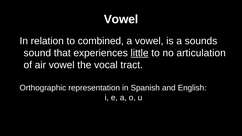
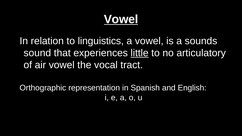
Vowel underline: none -> present (121, 19)
combined: combined -> linguistics (101, 41)
articulation: articulation -> articulatory (201, 53)
